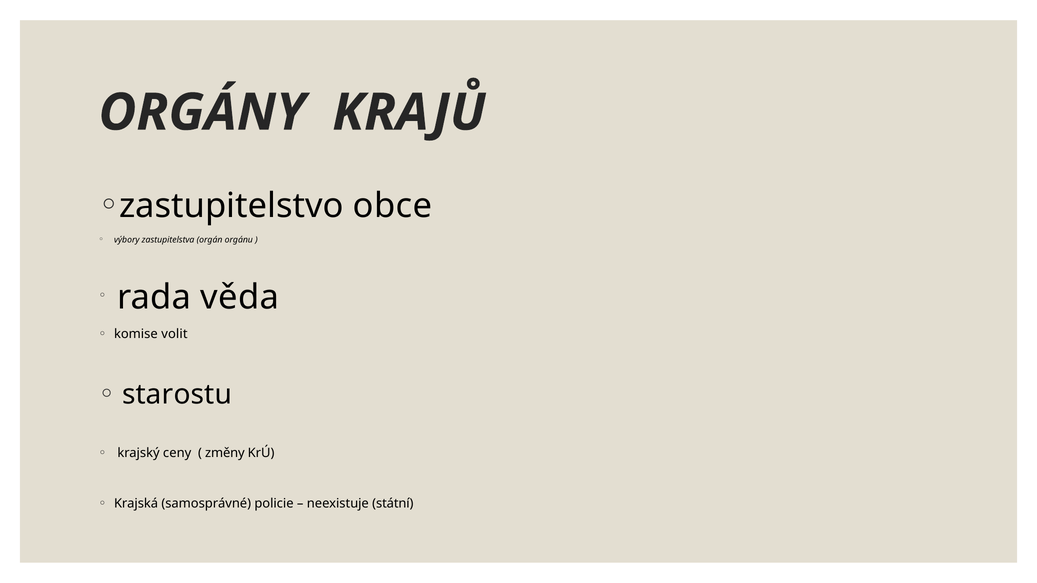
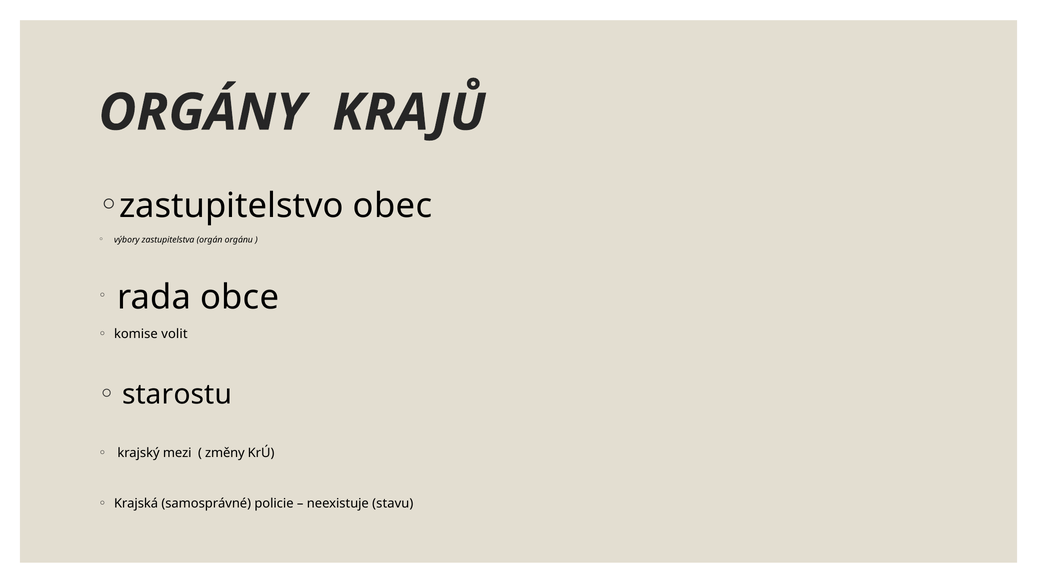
obce: obce -> obec (392, 206)
věda: věda -> obce (240, 297)
ceny: ceny -> mezi (177, 453)
státní: státní -> stavu (393, 504)
